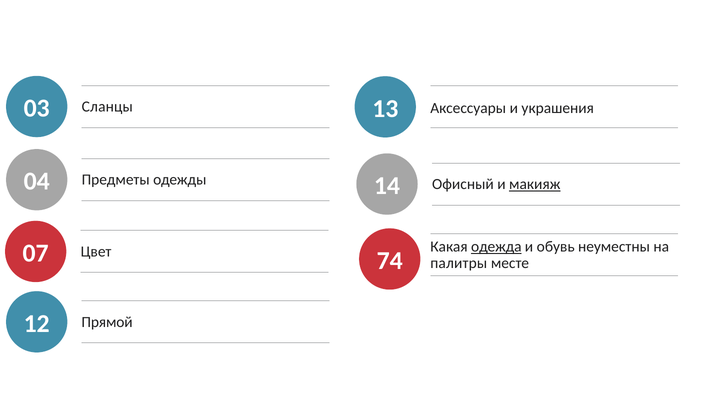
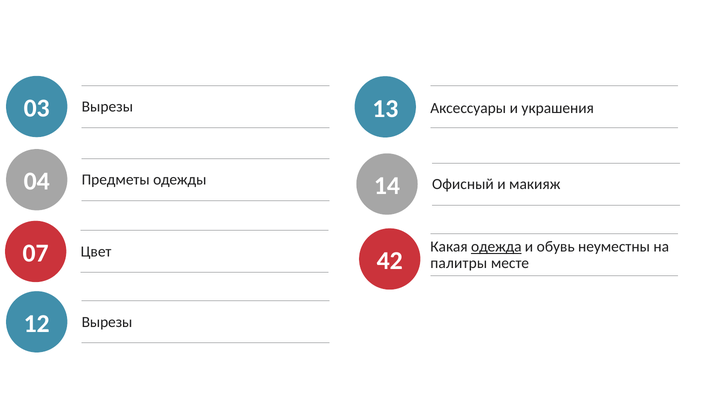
03 Сланцы: Сланцы -> Вырезы (107, 107)
макияж underline: present -> none (535, 184)
74: 74 -> 42 (390, 261)
12 Прямой: Прямой -> Вырезы (107, 322)
